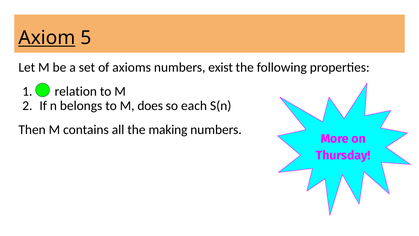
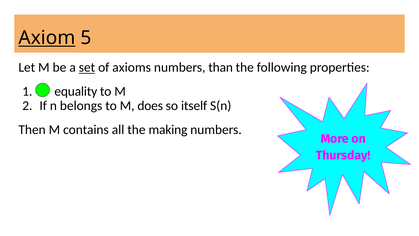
set underline: none -> present (87, 67)
exist: exist -> than (221, 67)
relation: relation -> equality (76, 91)
each: each -> itself (194, 106)
